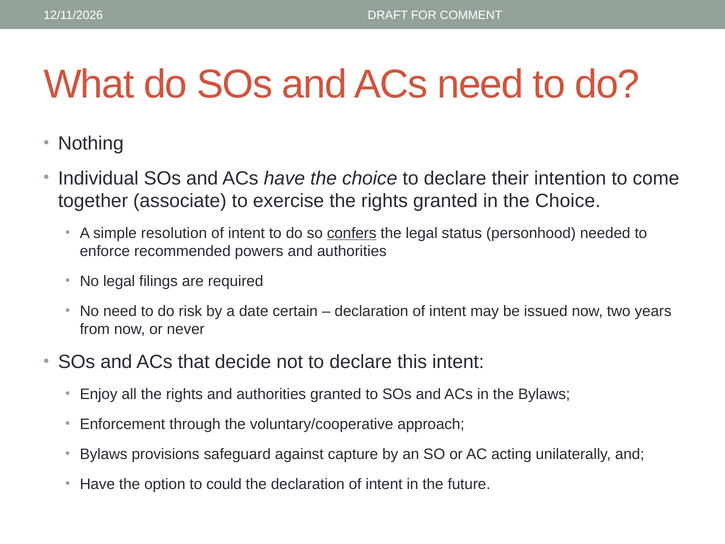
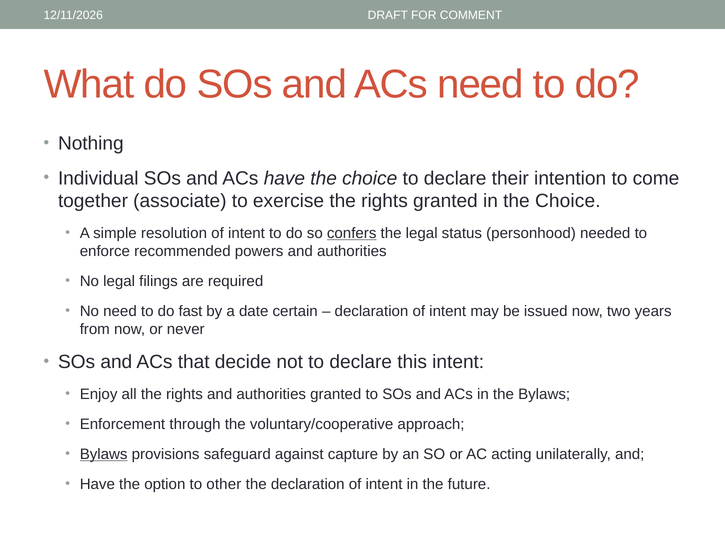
risk: risk -> fast (191, 311)
Bylaws underline: none -> present (104, 454)
could: could -> other (224, 484)
